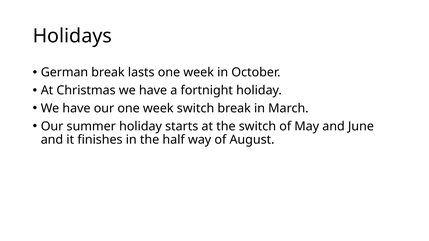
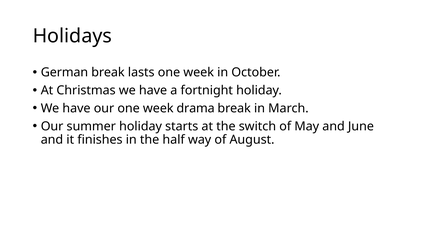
week switch: switch -> drama (196, 109)
